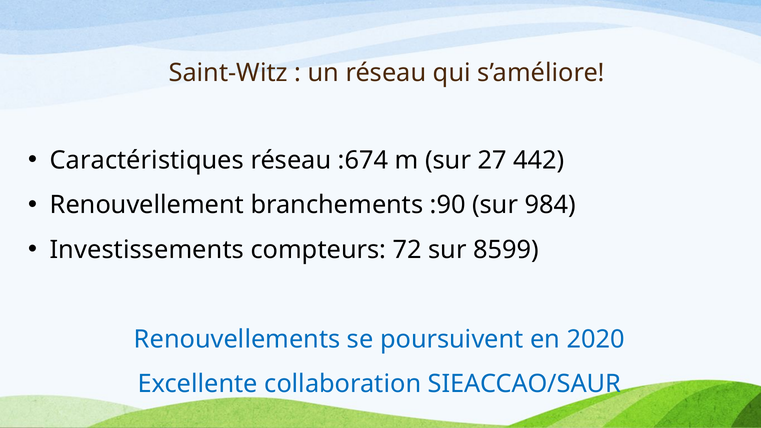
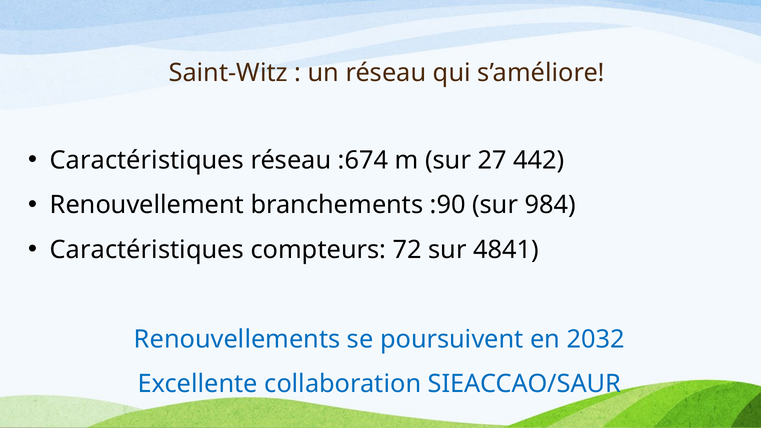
Investissements: Investissements -> Caractéristiques (147, 250)
8599: 8599 -> 4841 (506, 250)
2020: 2020 -> 2032 (596, 339)
